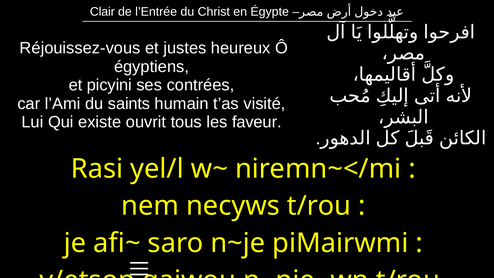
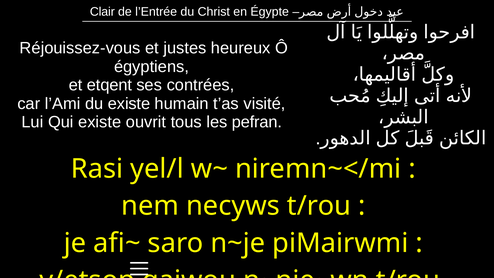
picyini: picyini -> etqent (109, 85)
du saints: saints -> existe (129, 104)
faveur: faveur -> pefran (257, 122)
